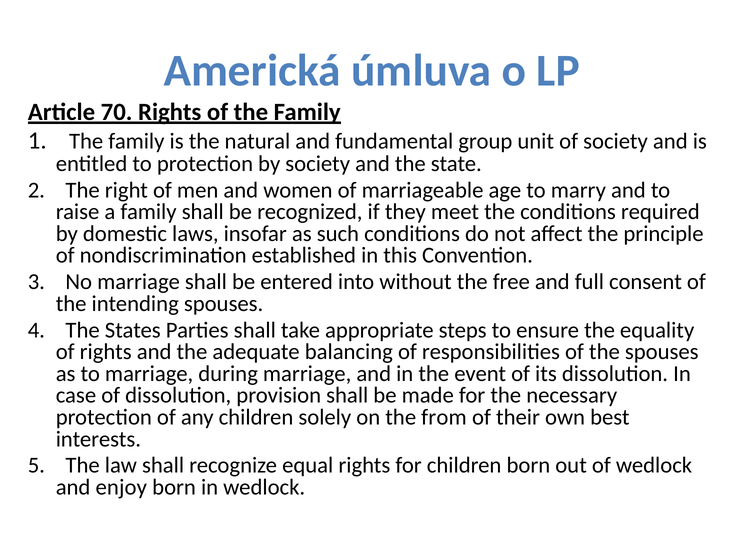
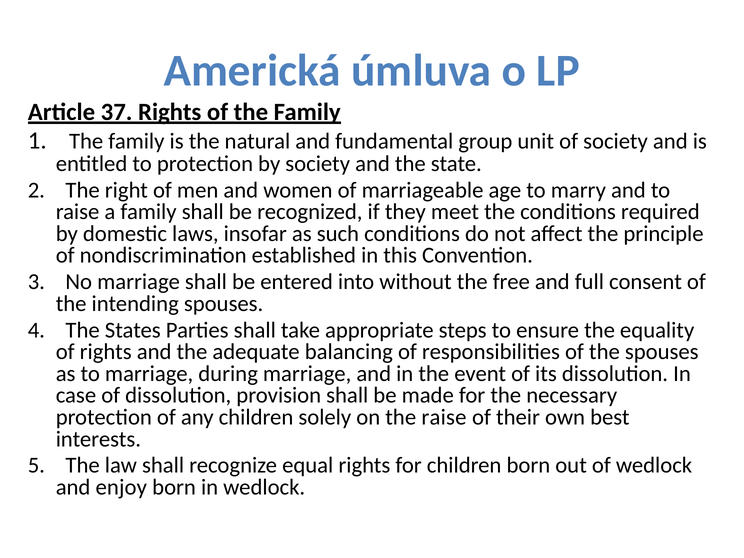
70: 70 -> 37 (117, 112)
the from: from -> raise (444, 417)
